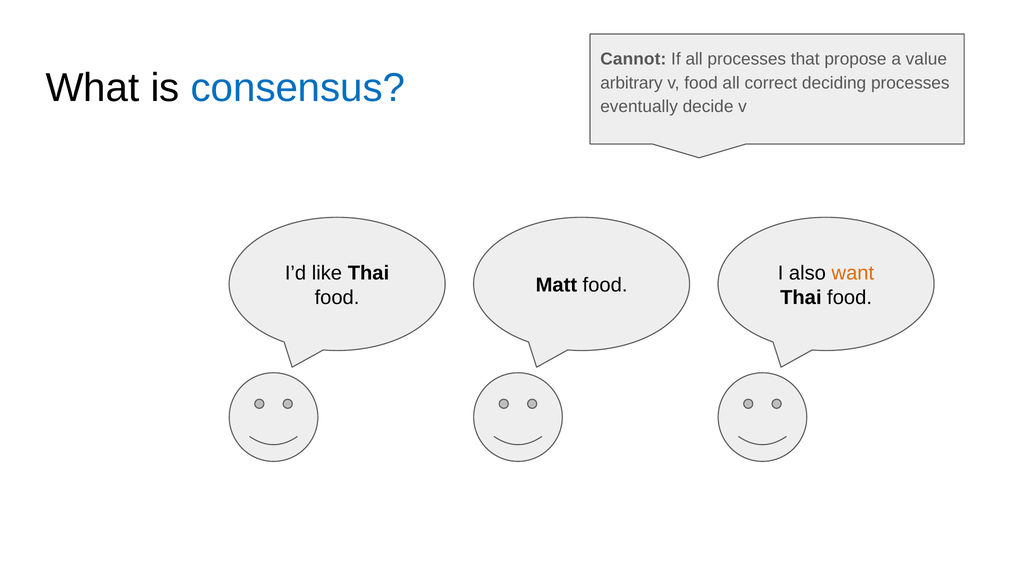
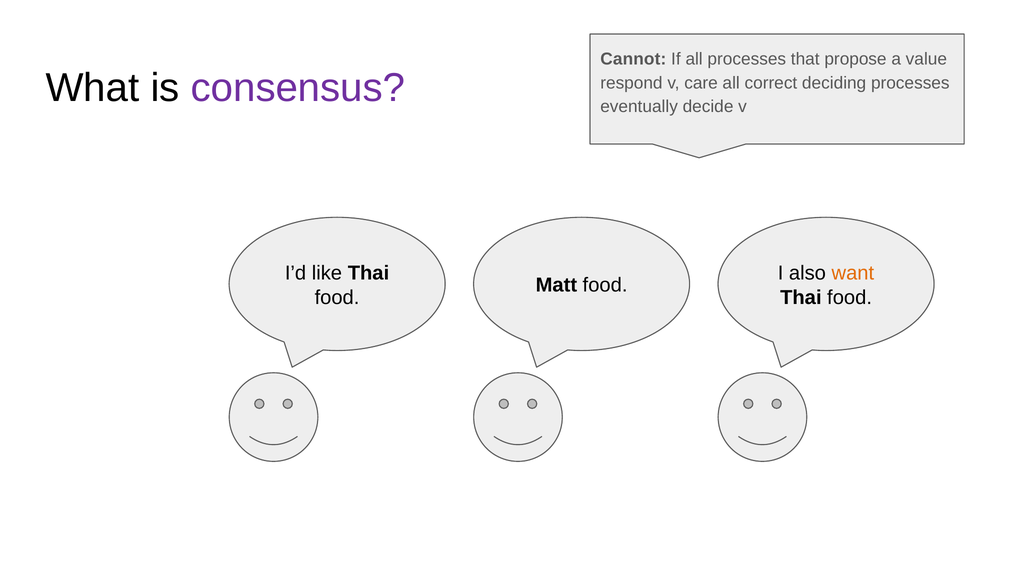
consensus colour: blue -> purple (298, 88)
arbitrary: arbitrary -> respond (631, 83)
v food: food -> care (701, 83)
